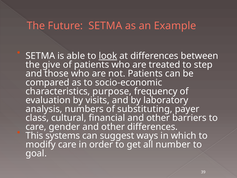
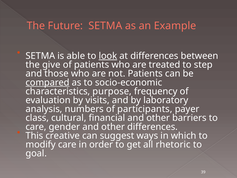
compared underline: none -> present (48, 82)
substituting: substituting -> participants (145, 109)
systems: systems -> creative (63, 135)
number: number -> rhetoric (173, 144)
